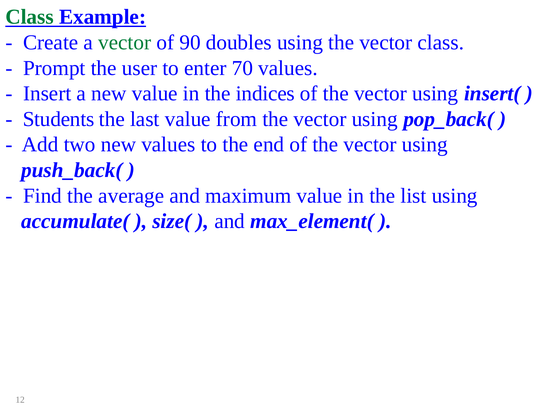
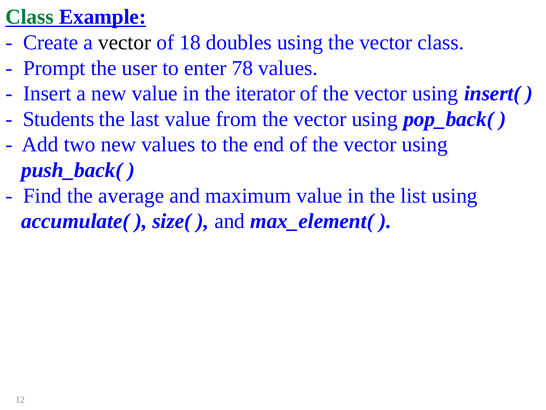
vector colour: green -> black (125, 42)
90: 90 -> 18 (190, 42)
70: 70 -> 78 (242, 68)
indices: indices -> iterator (265, 93)
